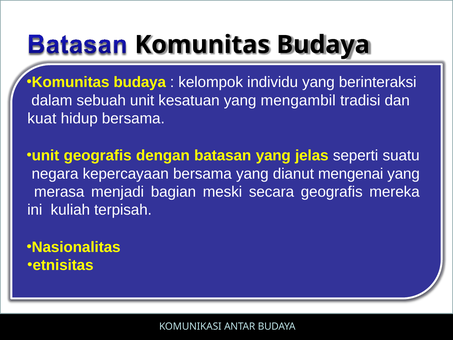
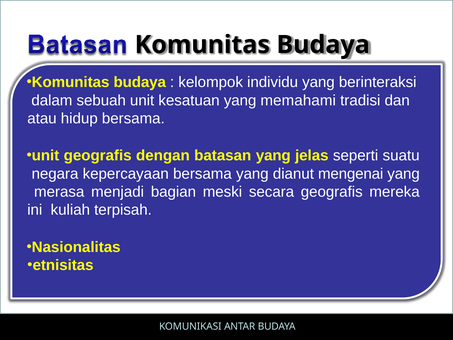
mengambil: mengambil -> memahami (298, 100)
kuat: kuat -> atau (42, 118)
